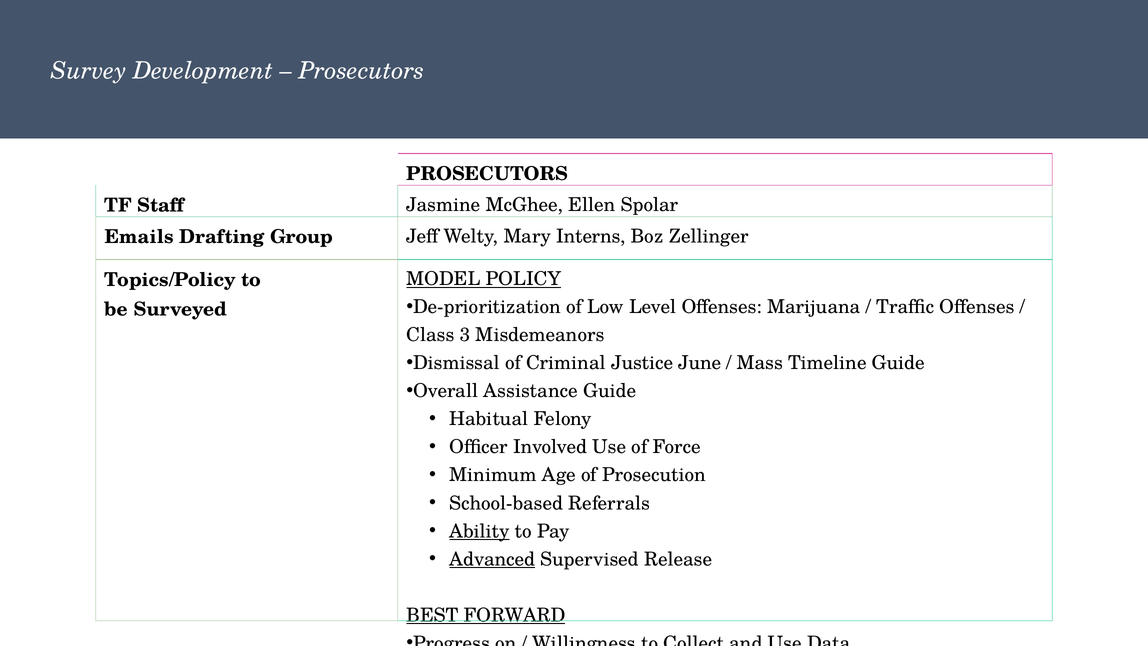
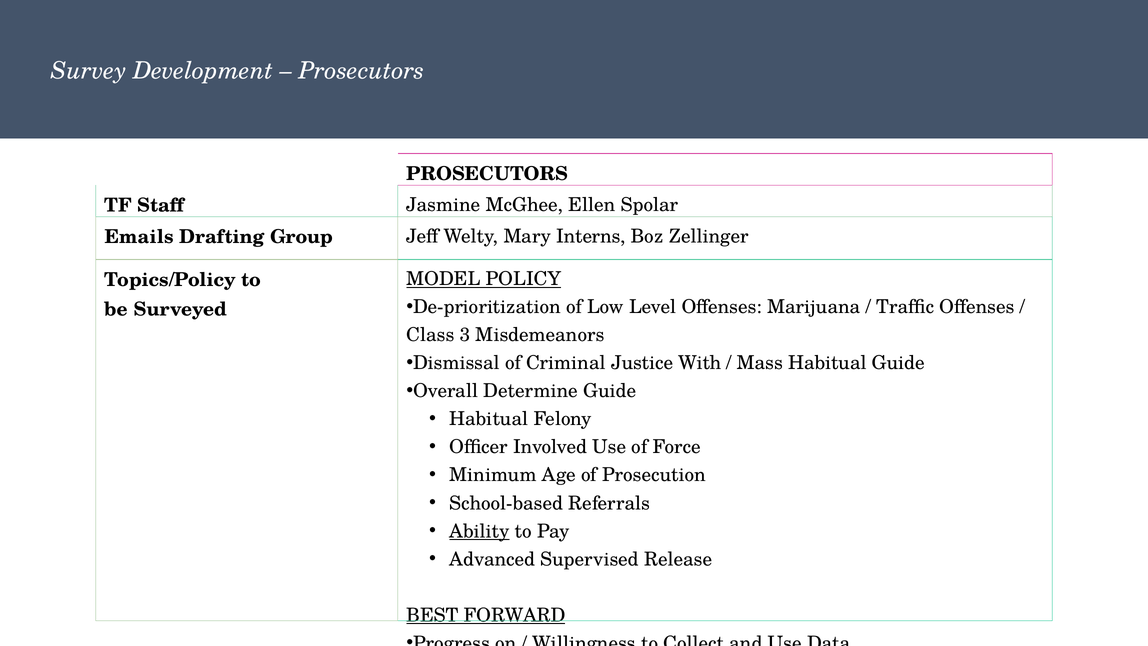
June: June -> With (700, 363)
Mass Timeline: Timeline -> Habitual (827, 363)
Assistance: Assistance -> Determine (531, 391)
Advanced underline: present -> none (492, 559)
